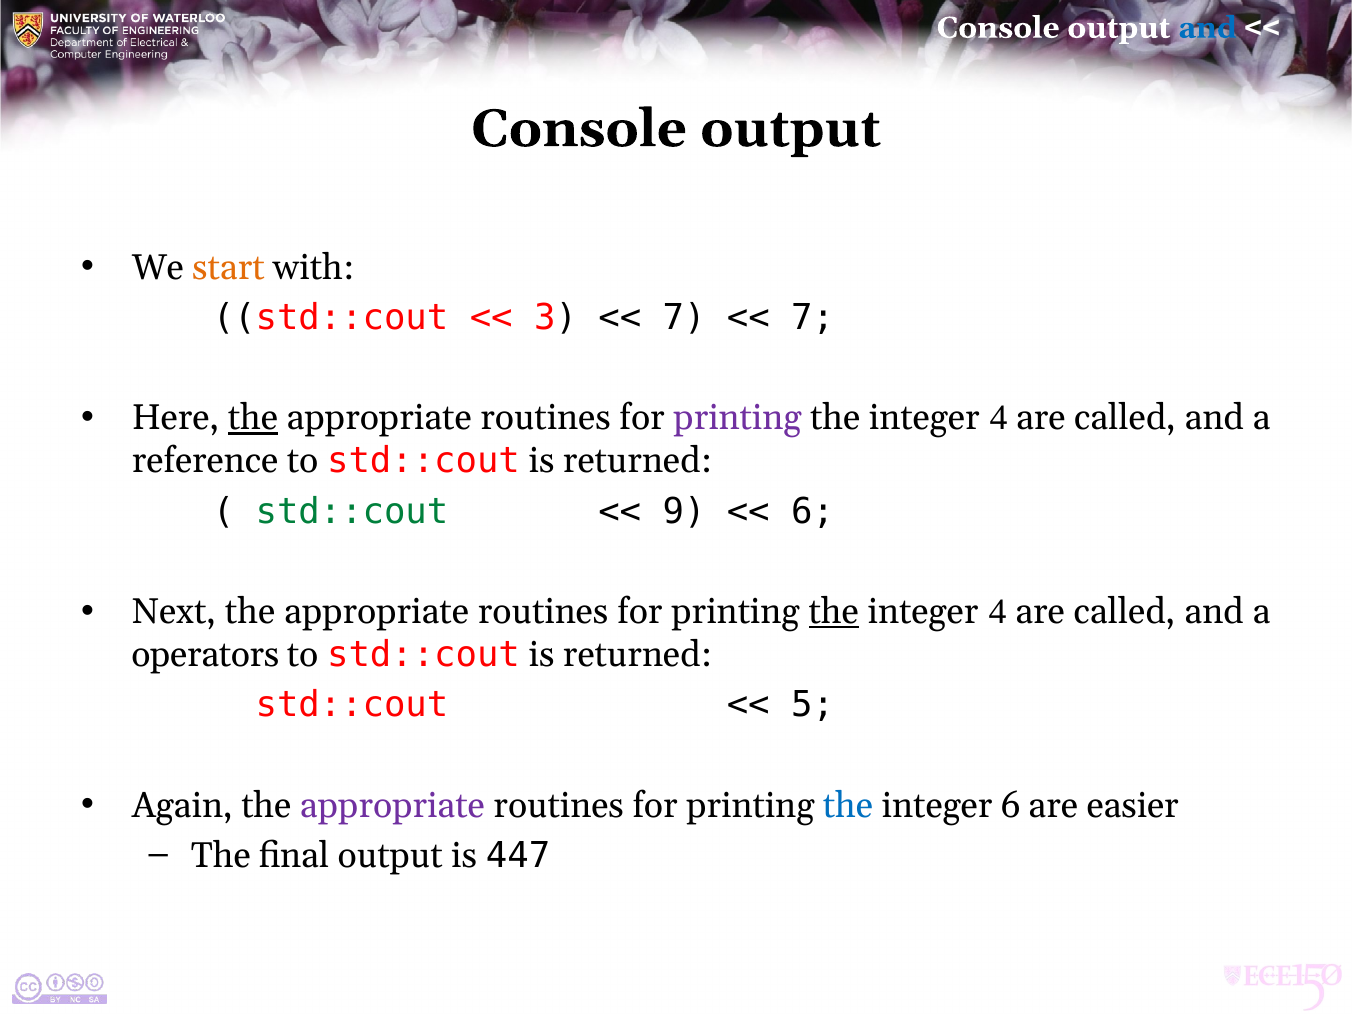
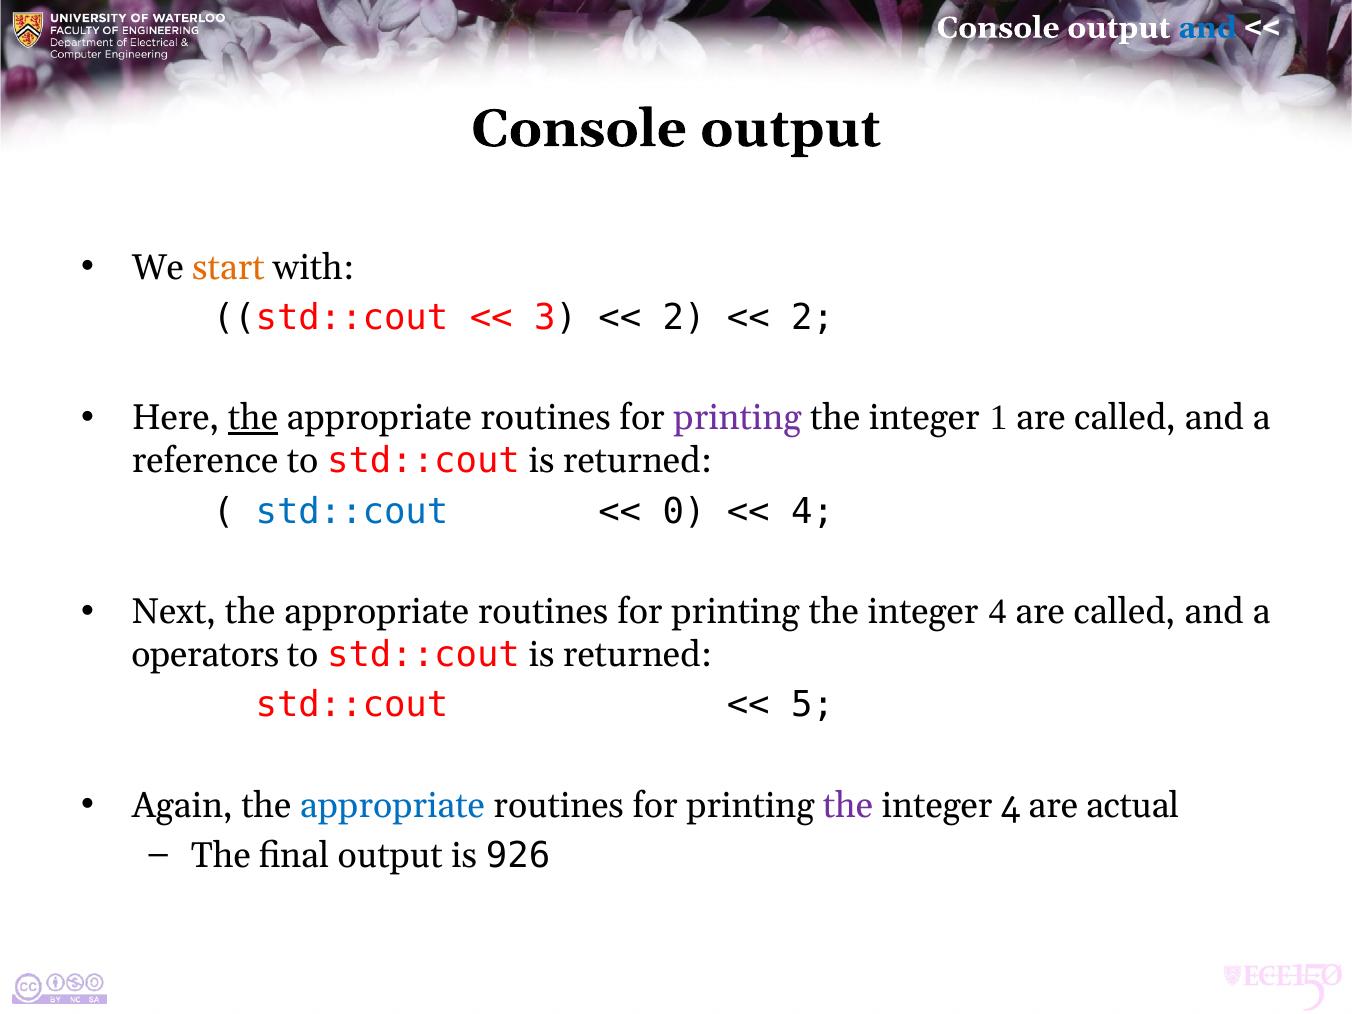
7: 7 -> 2 (684, 318)
7: 7 -> 2 (813, 318)
4: 4 -> 1 (999, 418)
std::cout colour: green -> blue (352, 511)
9: 9 -> 0 (684, 511)
6: 6 -> 4 (813, 511)
the underline: present -> none (834, 612)
appropriate colour: purple -> blue (392, 806)
the colour: blue -> purple (848, 806)
6: 6 -> 4 (1011, 806)
easier: easier -> actual (1133, 806)
447: 447 -> 926 (518, 855)
